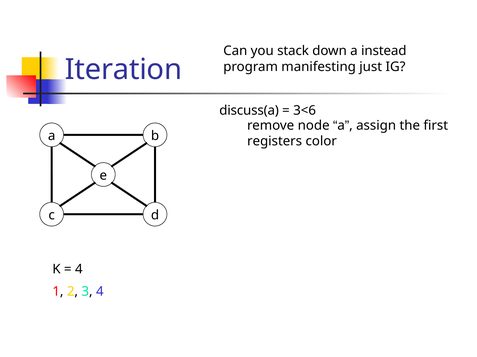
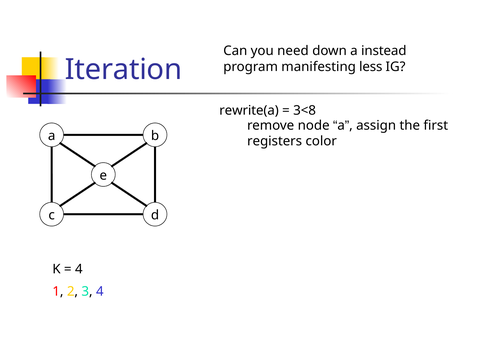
stack: stack -> need (293, 51)
just: just -> less (371, 67)
discuss(a: discuss(a -> rewrite(a (249, 111)
3<6: 3<6 -> 3<8 (305, 111)
